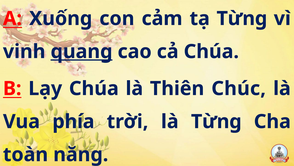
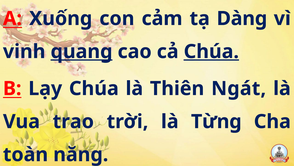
tạ Từng: Từng -> Dàng (242, 18)
Chúa underline: none -> present (211, 51)
Chúc: Chúc -> Ngát (239, 88)
phía: phía -> trao (73, 121)
